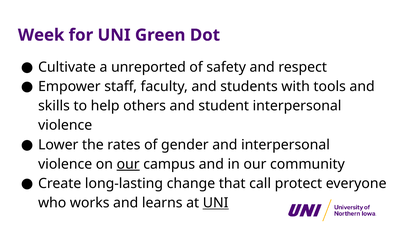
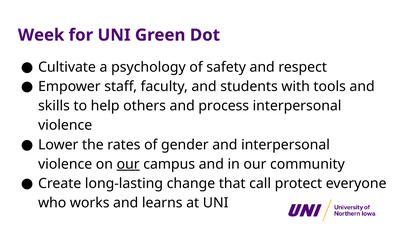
unreported: unreported -> psychology (148, 67)
student: student -> process (224, 106)
UNI underline: present -> none (216, 203)
